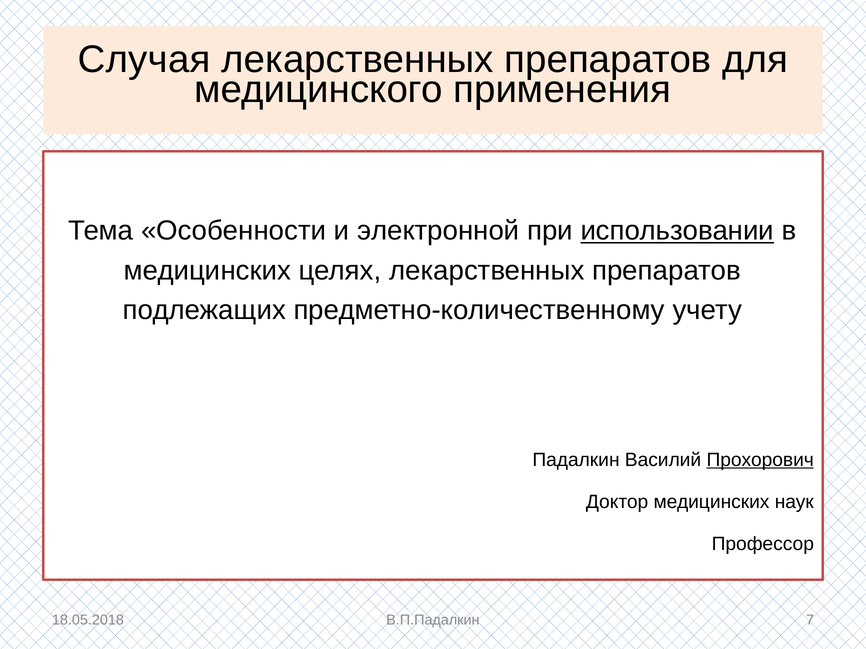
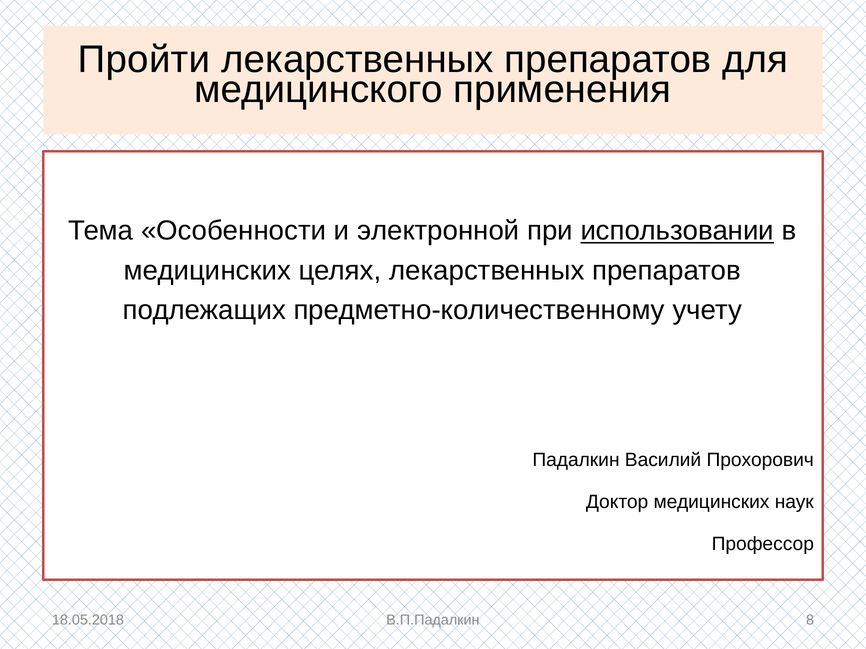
Случая: Случая -> Пройти (144, 60)
Прохорович underline: present -> none (760, 460)
7: 7 -> 8 (810, 620)
